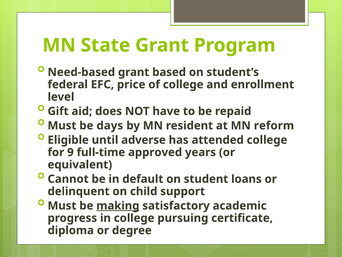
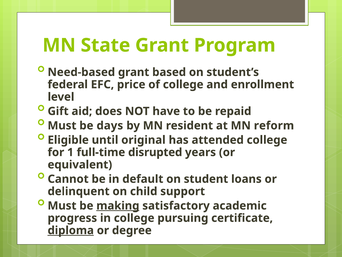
adverse: adverse -> original (143, 140)
9: 9 -> 1 (70, 152)
approved: approved -> disrupted (155, 152)
diploma underline: none -> present (71, 230)
